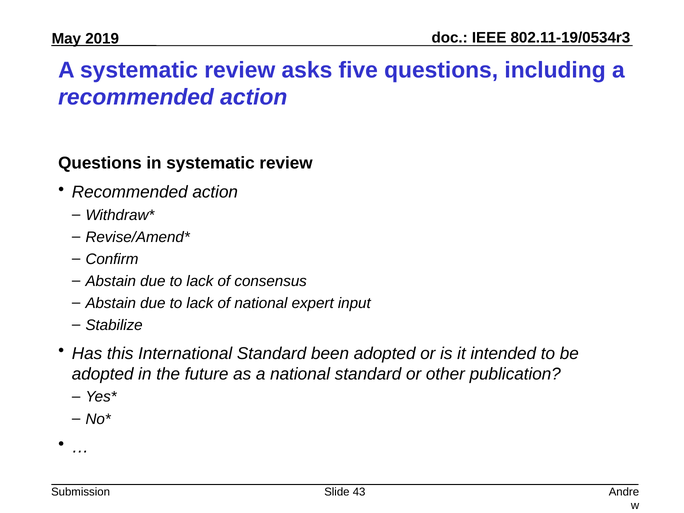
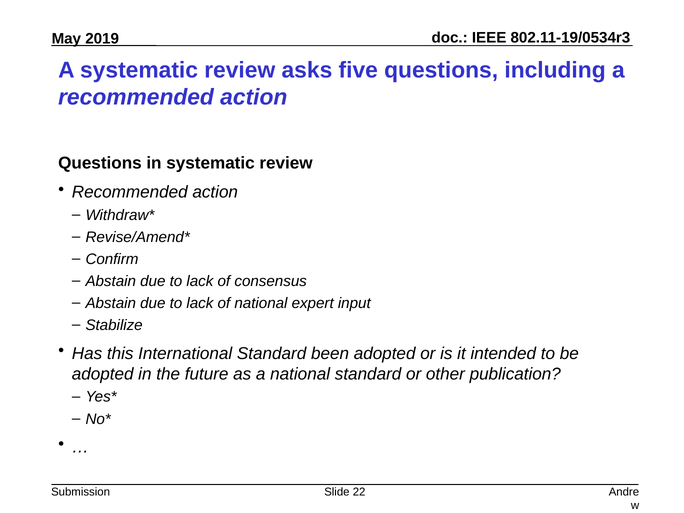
43: 43 -> 22 (359, 492)
